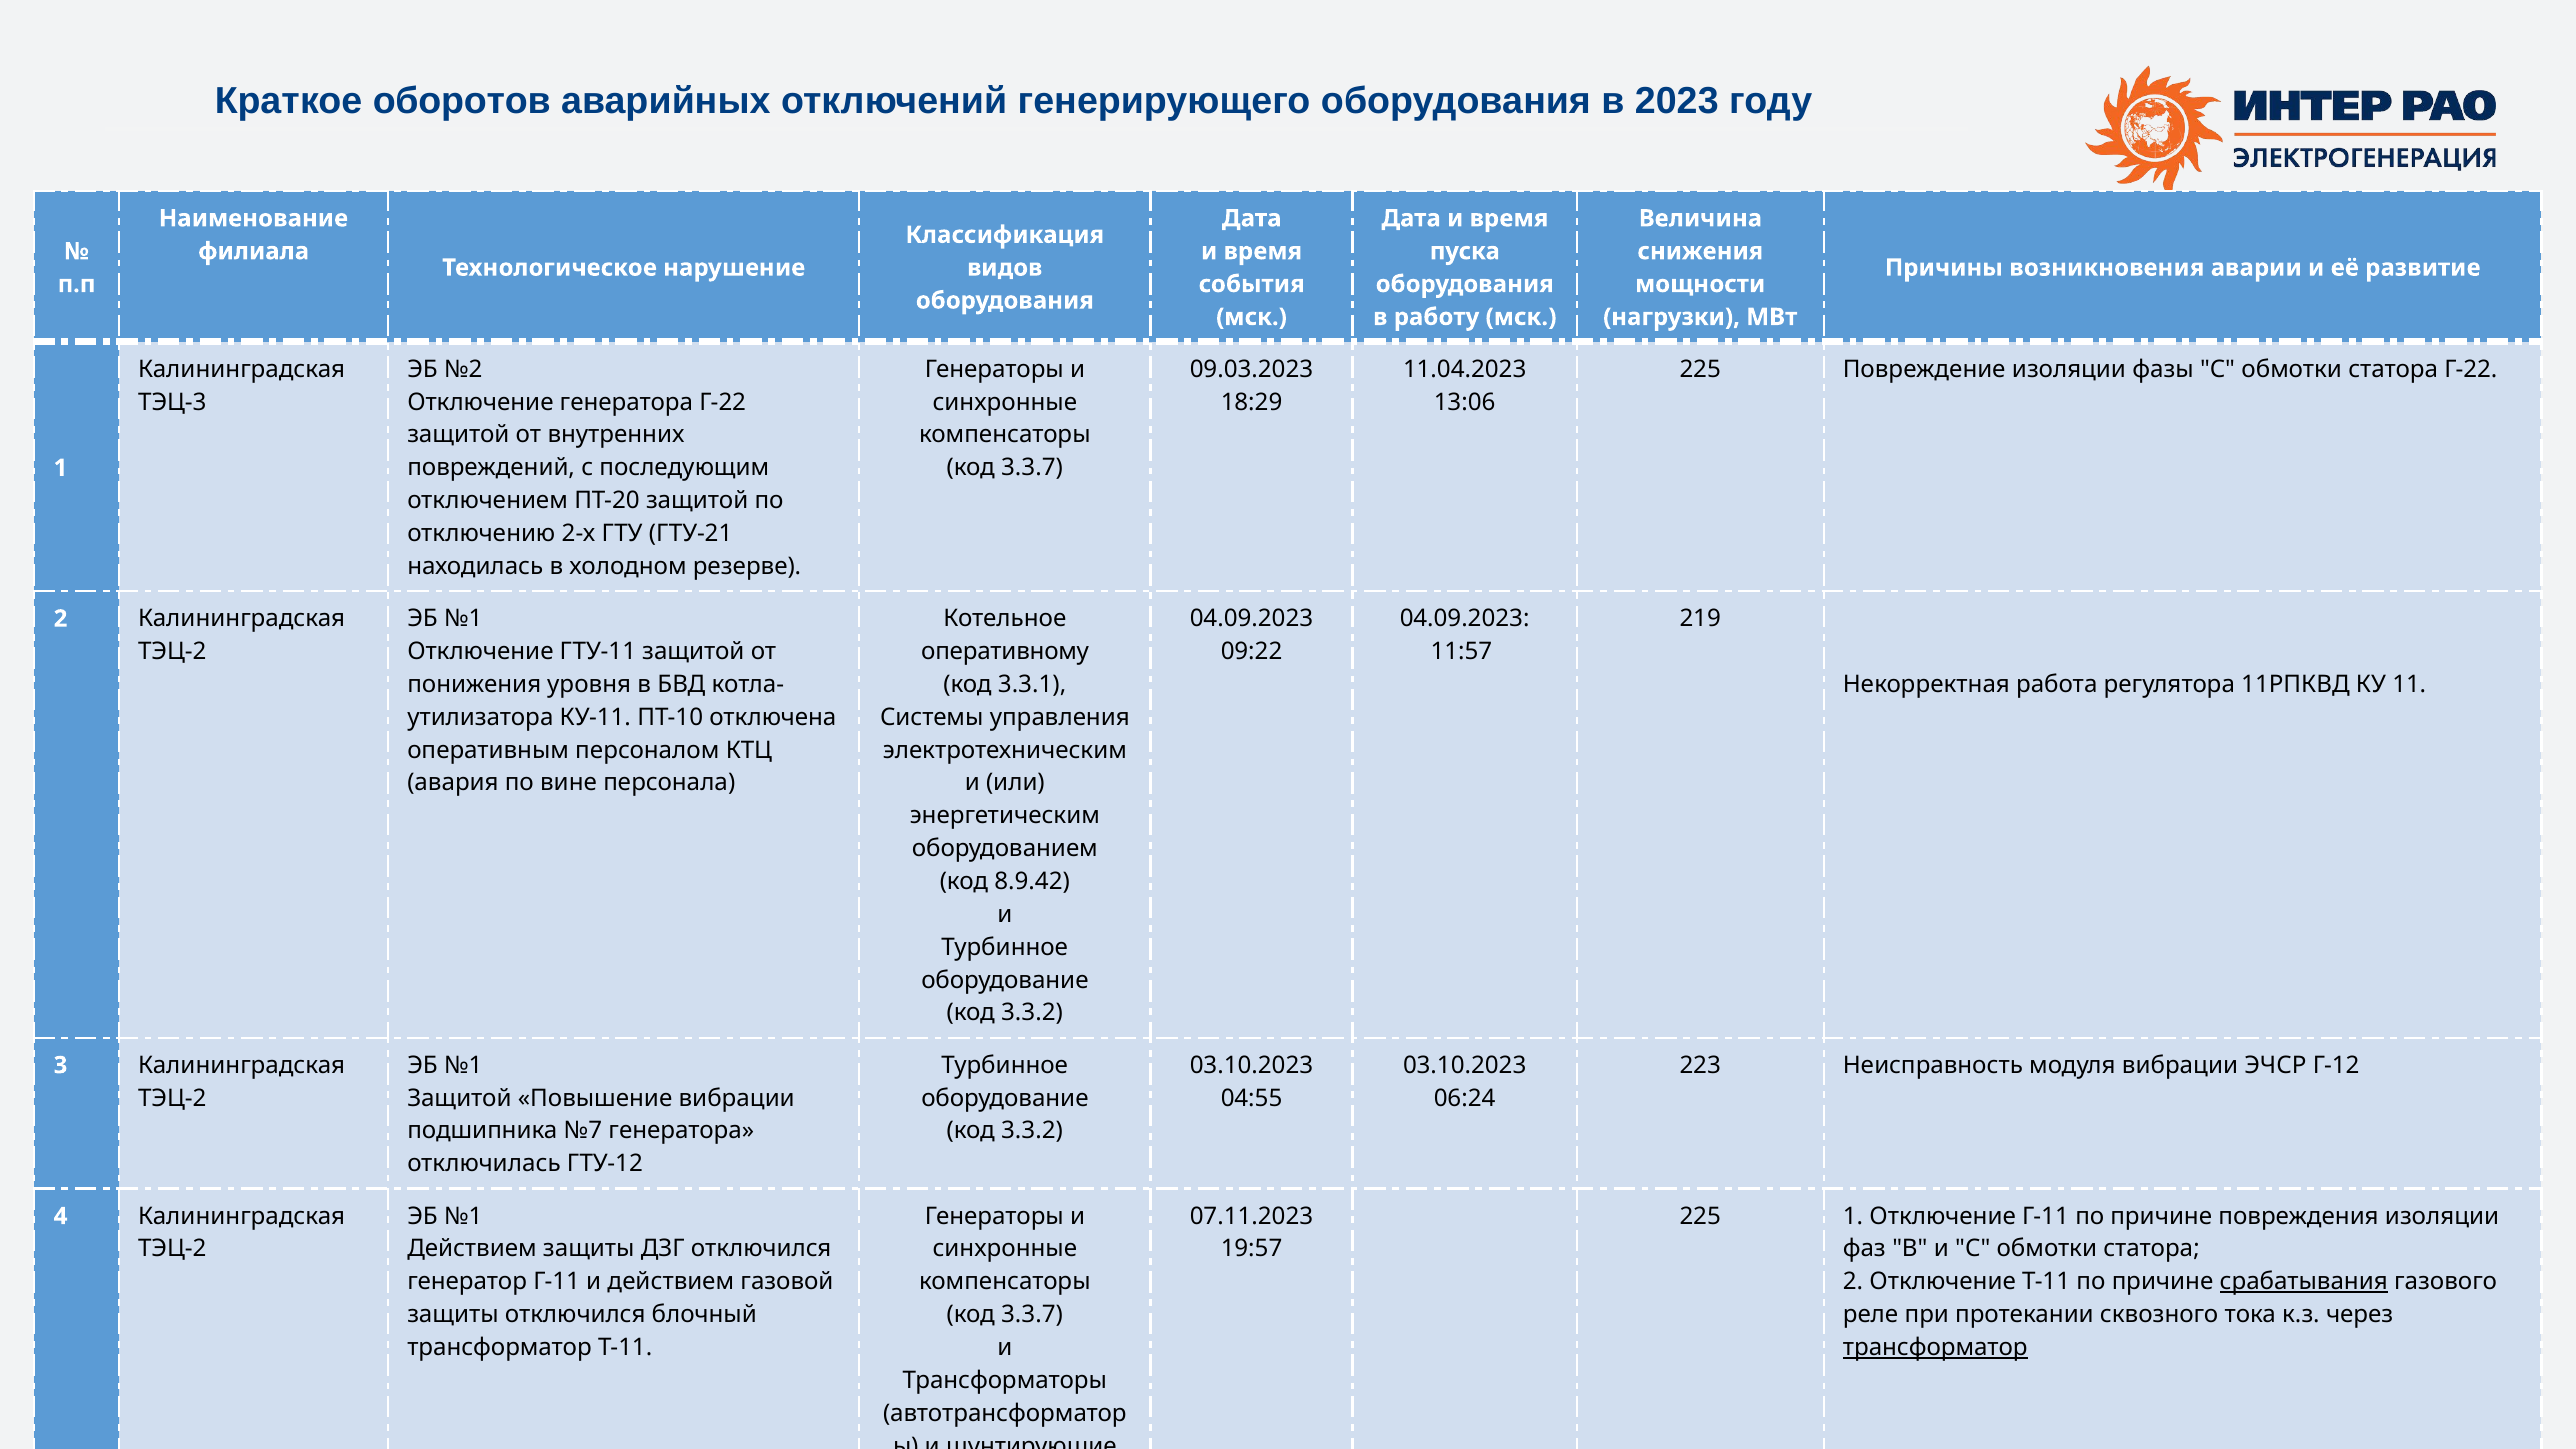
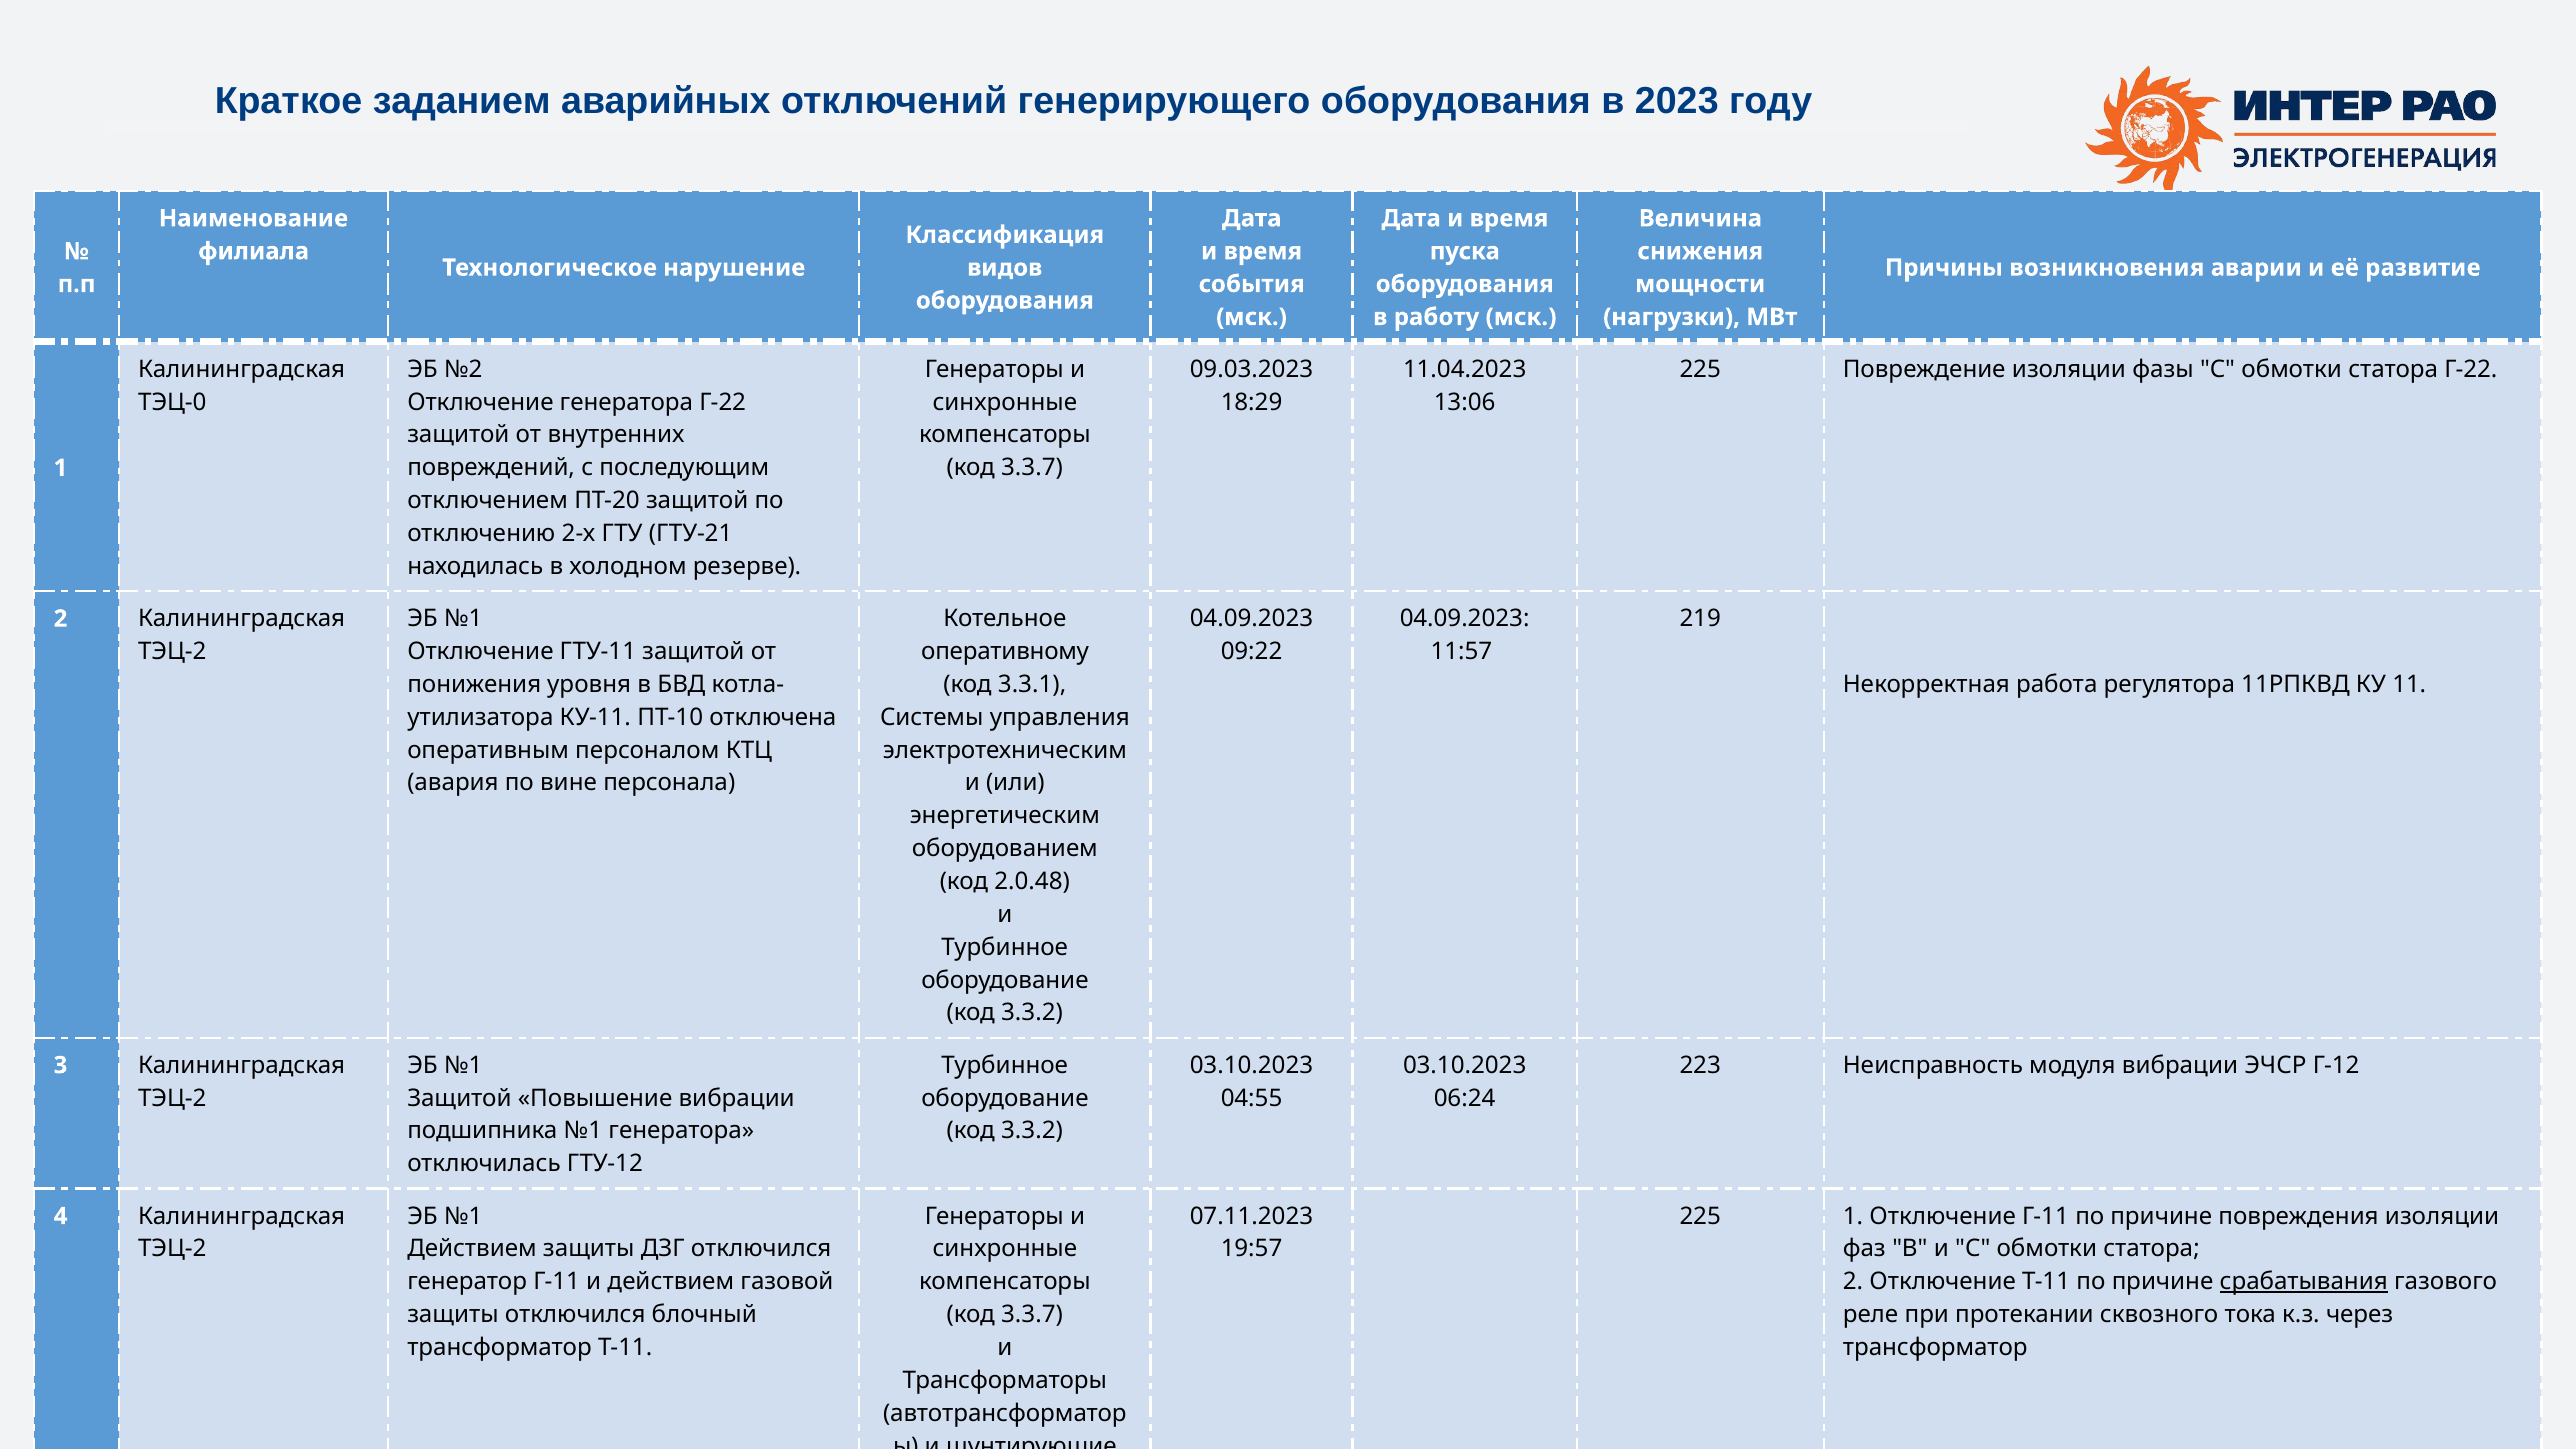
оборотов: оборотов -> заданием (462, 101)
ТЭЦ-3: ТЭЦ-3 -> ТЭЦ-0 (172, 402)
8.9.42: 8.9.42 -> 2.0.48 (1032, 882)
подшипника №7: №7 -> №1 (583, 1131)
трансформатор underline: present -> none (1935, 1348)
